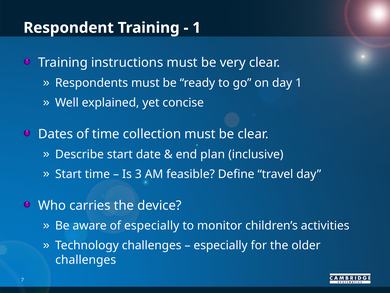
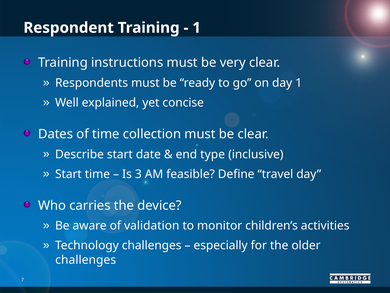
plan: plan -> type (213, 154)
of especially: especially -> validation (152, 225)
